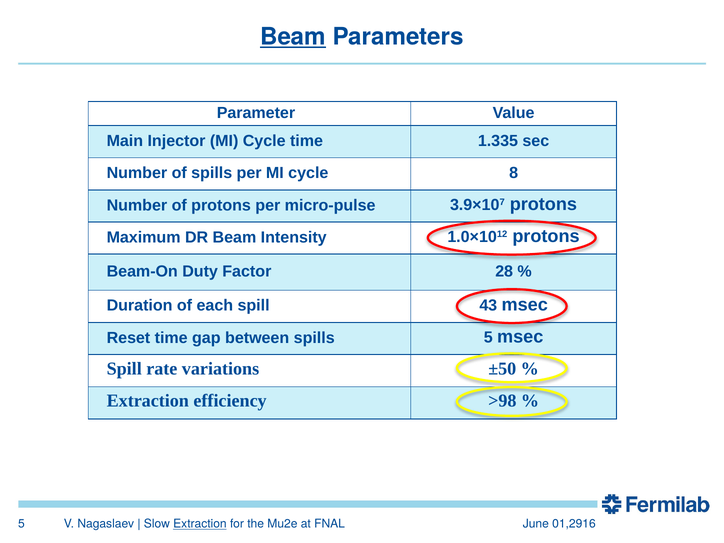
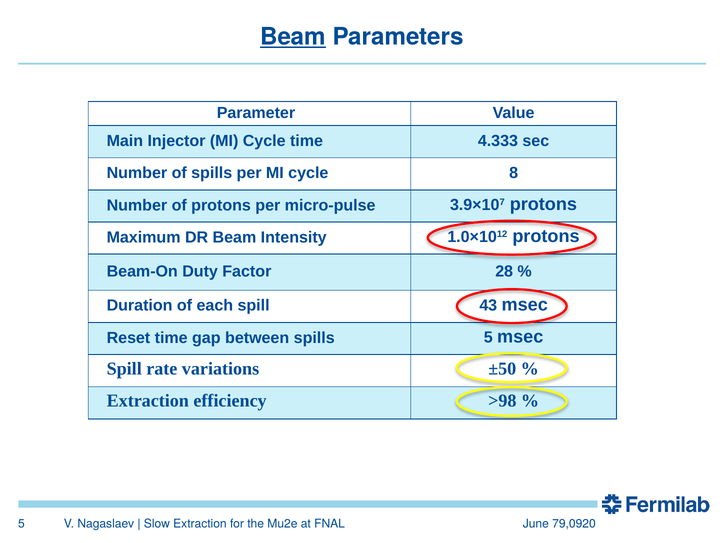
1.335: 1.335 -> 4.333 (498, 141)
Extraction underline: present -> none (200, 524)
01,2916: 01,2916 -> 79,0920 (574, 524)
